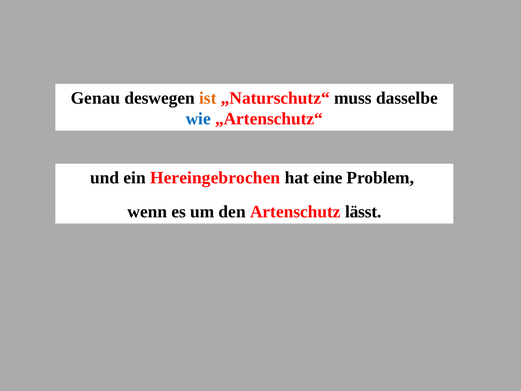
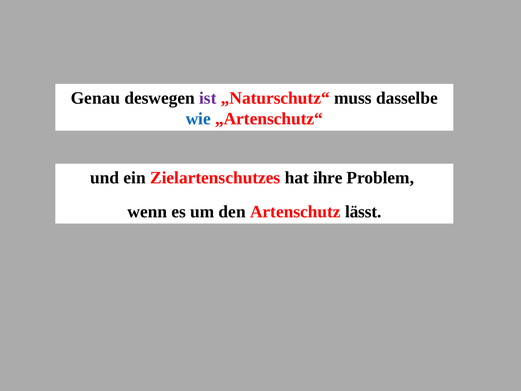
ist colour: orange -> purple (208, 98)
Hereingebrochen: Hereingebrochen -> Zielartenschutzes (215, 178)
eine: eine -> ihre (328, 178)
